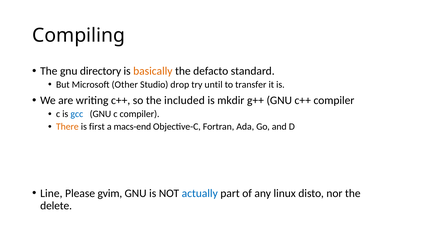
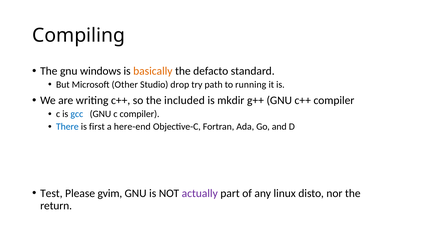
directory: directory -> windows (101, 71)
until: until -> path (214, 85)
transfer: transfer -> running (251, 85)
There colour: orange -> blue (67, 127)
macs-end: macs-end -> here-end (132, 127)
Line: Line -> Test (51, 193)
actually colour: blue -> purple (200, 193)
delete: delete -> return (56, 206)
